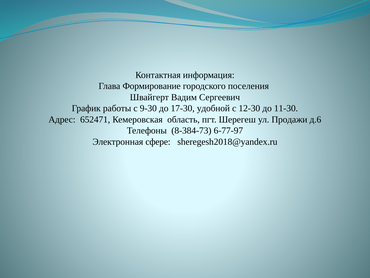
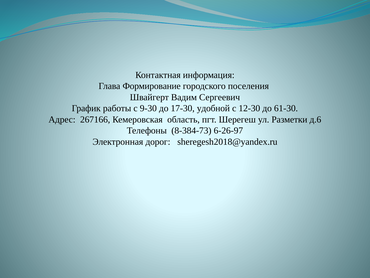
11-30: 11-30 -> 61-30 (286, 108)
652471: 652471 -> 267166 (95, 119)
Продажи: Продажи -> Разметки (289, 119)
6-77-97: 6-77-97 -> 6-26-97 (228, 130)
сфере: сфере -> дорог (158, 142)
